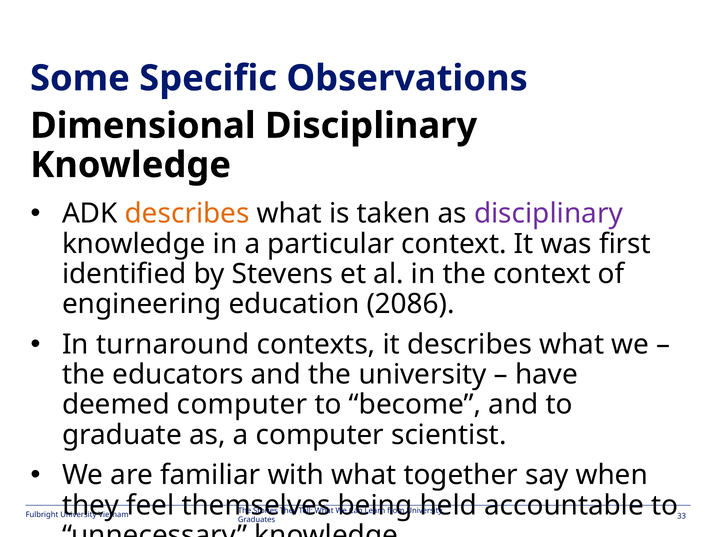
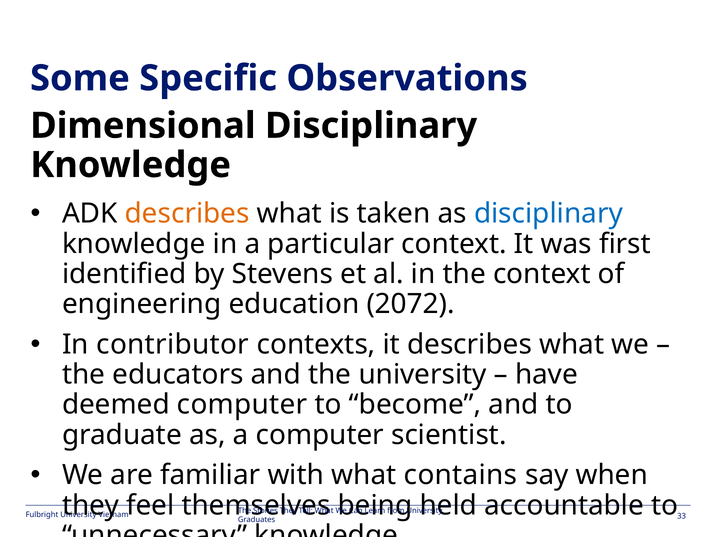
disciplinary colour: purple -> blue (548, 214)
2086: 2086 -> 2072 (411, 304)
turnaround: turnaround -> contributor (173, 344)
together: together -> contains (461, 475)
